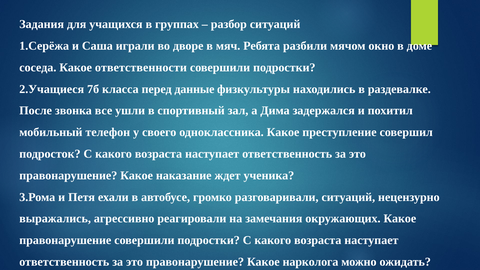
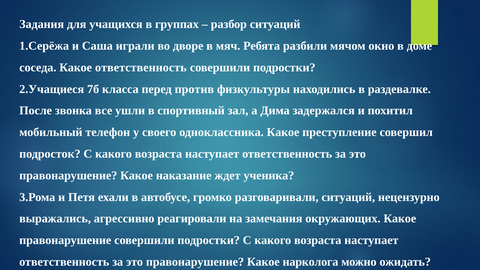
Какое ответственности: ответственности -> ответственность (141, 67)
данные: данные -> против (194, 89)
